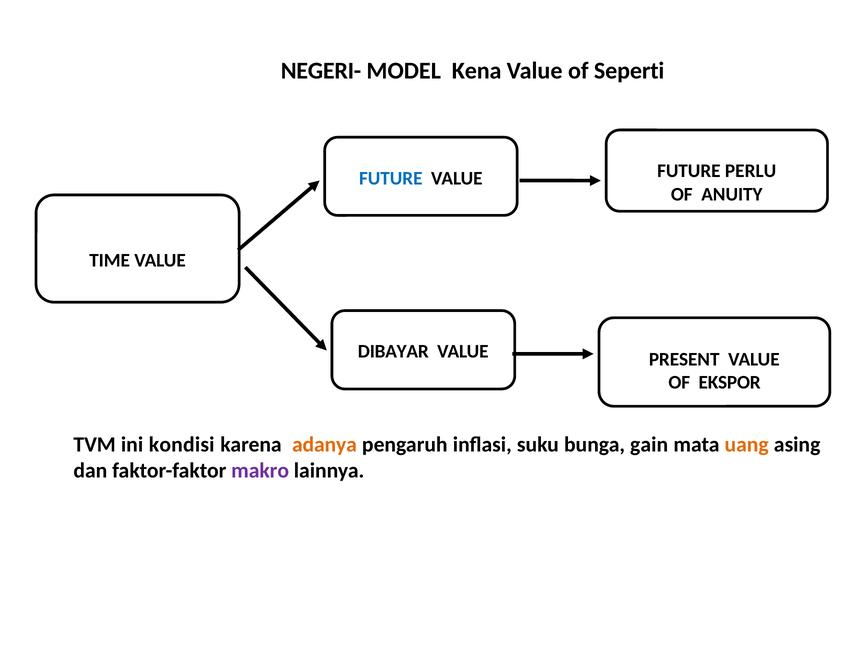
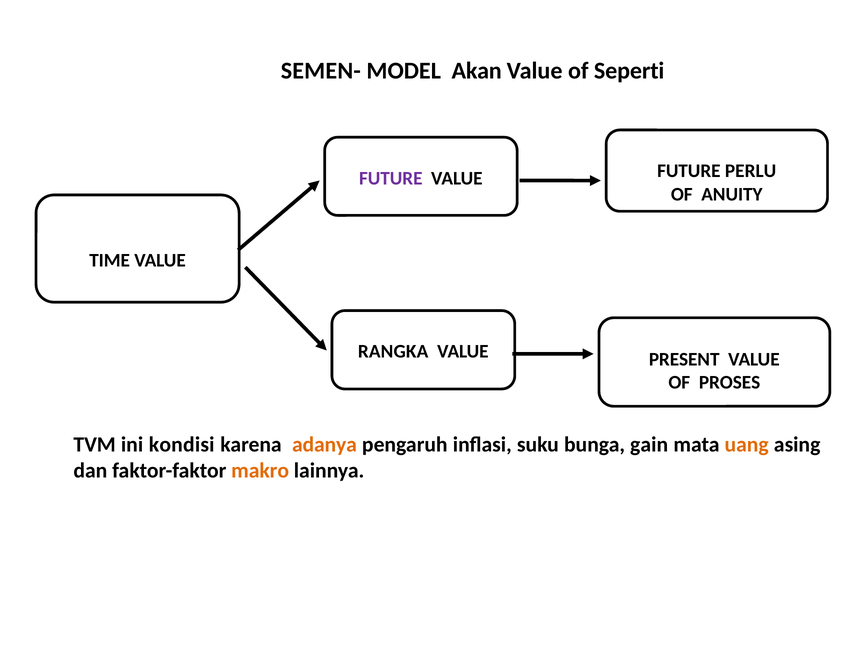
NEGERI-: NEGERI- -> SEMEN- (321, 71)
Kena: Kena -> Akan (477, 71)
FUTURE colour: blue -> purple (391, 178)
DIBAYAR: DIBAYAR -> RANGKA (393, 351)
EKSPOR: EKSPOR -> PROSES (730, 382)
makro colour: purple -> orange (260, 470)
